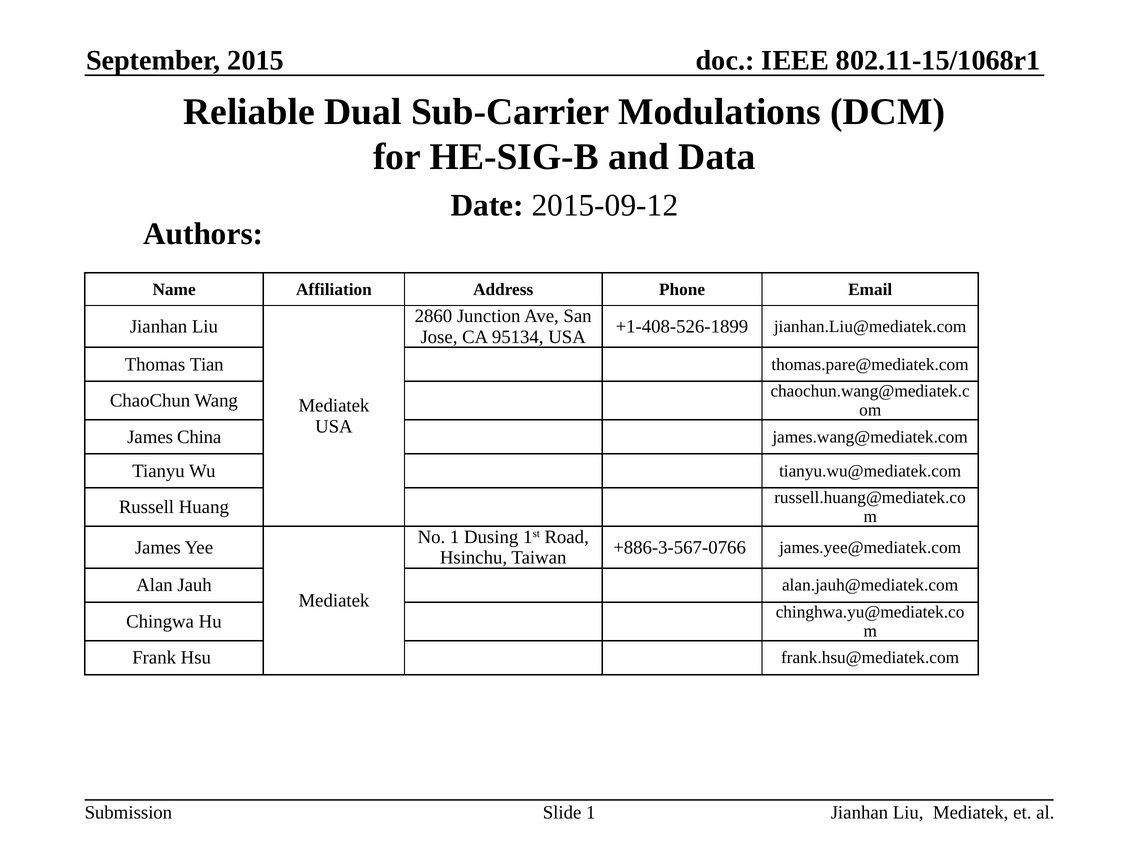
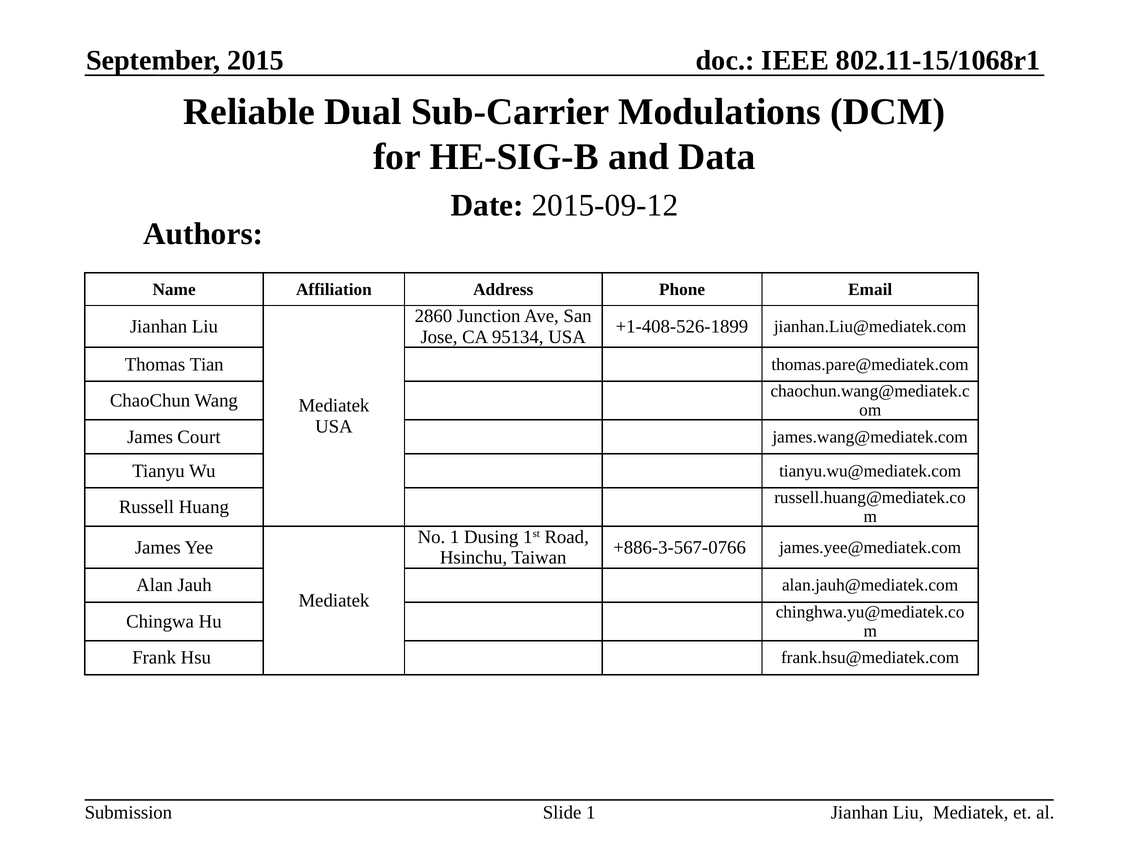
China: China -> Court (199, 437)
